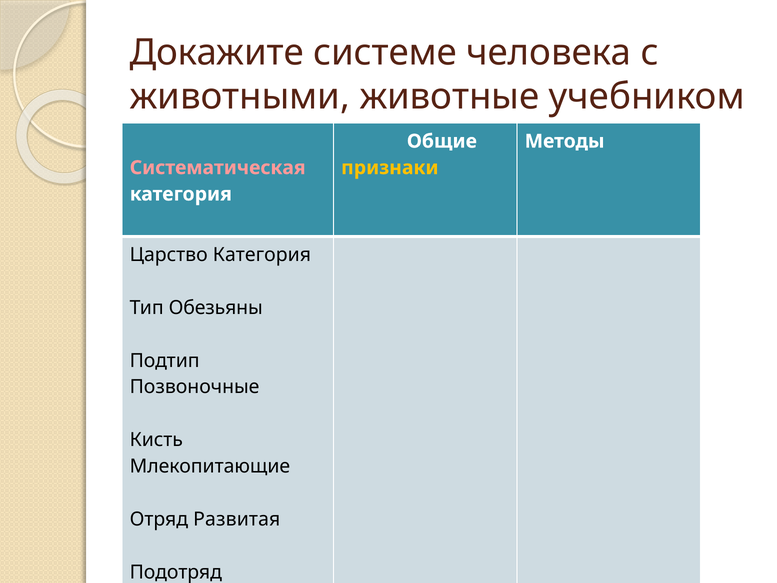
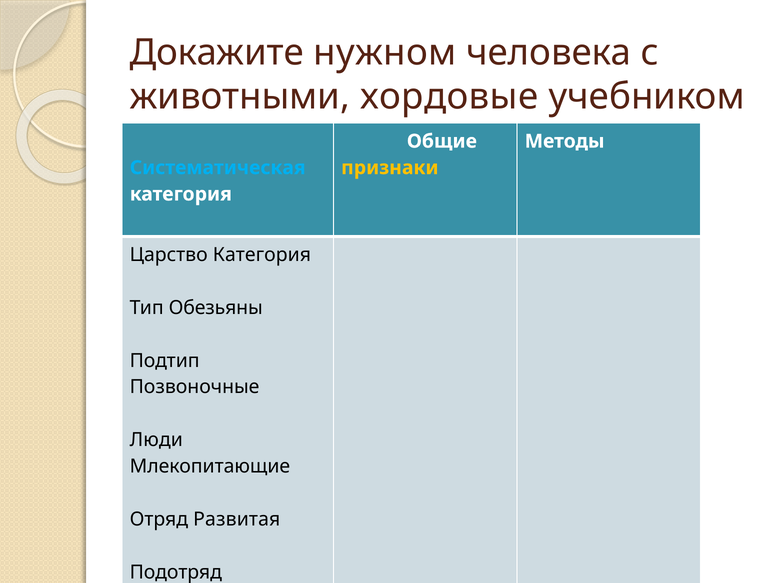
системе: системе -> нужном (385, 52)
животные: животные -> хордовые (449, 96)
Систематическая colour: pink -> light blue (218, 168)
Кисть: Кисть -> Люди (156, 440)
